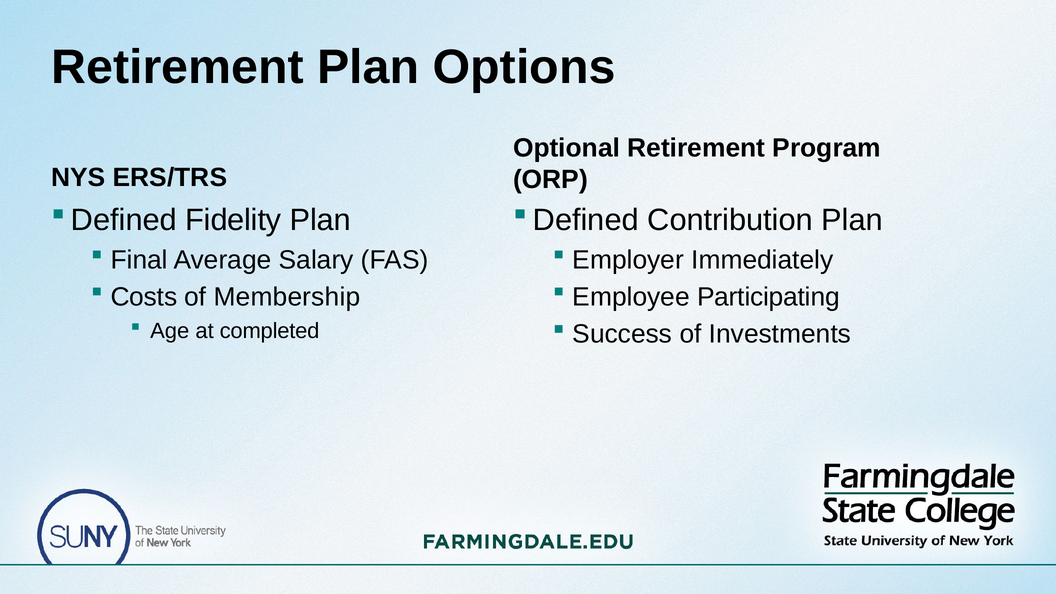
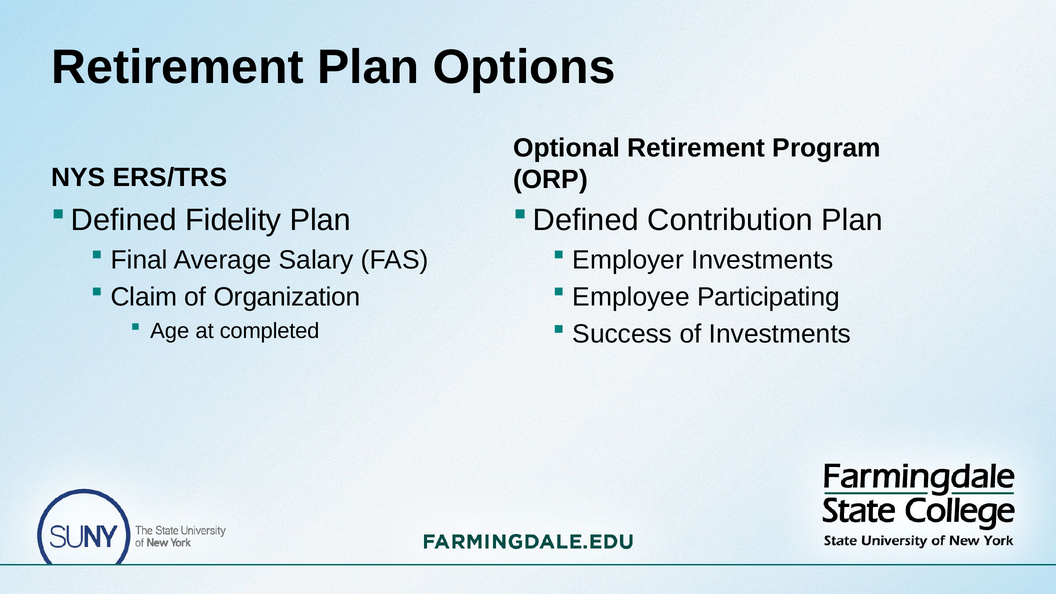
Employer Immediately: Immediately -> Investments (762, 260)
Costs: Costs -> Claim (144, 297)
Membership: Membership -> Organization (287, 297)
